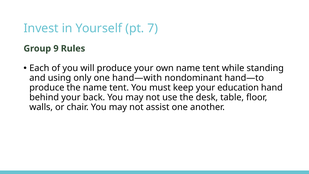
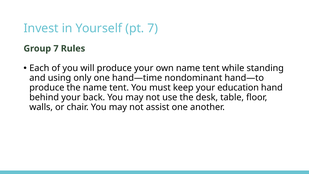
Group 9: 9 -> 7 (56, 48)
hand—with: hand—with -> hand—time (137, 78)
